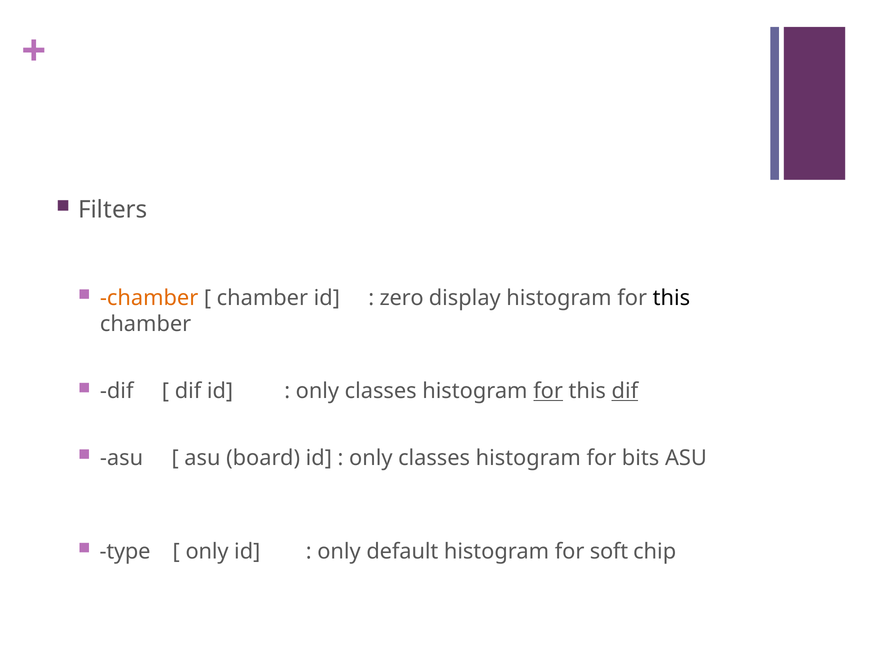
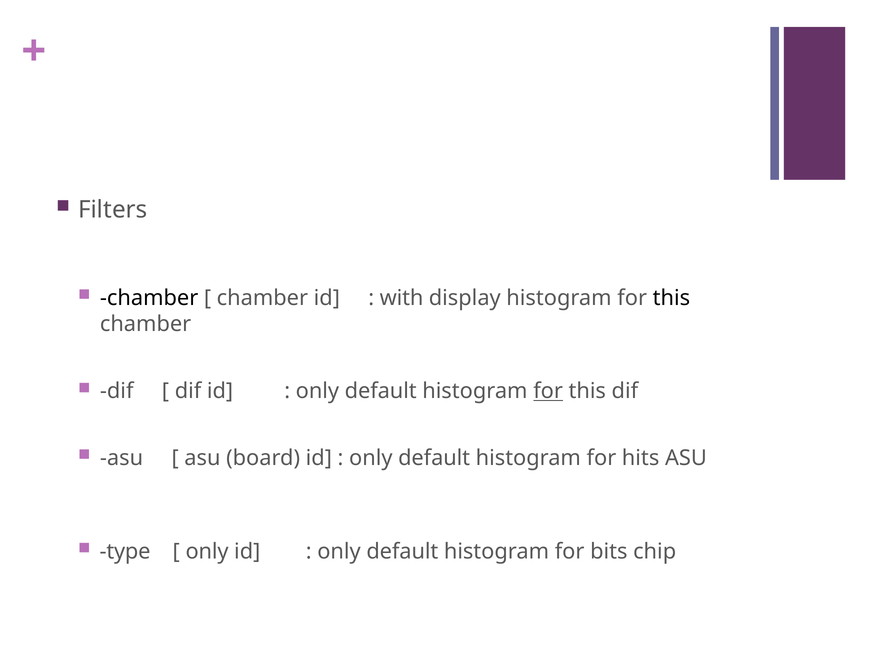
chamber colour: orange -> black (149, 298)
zero: zero -> with (402, 298)
classes: classes -> default (381, 391)
dif underline: present -> none (625, 391)
classes: classes -> default (434, 458)
bits: bits -> hits (641, 458)
soft: soft -> bits (609, 551)
